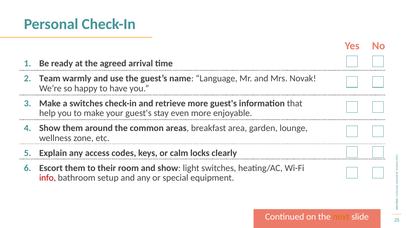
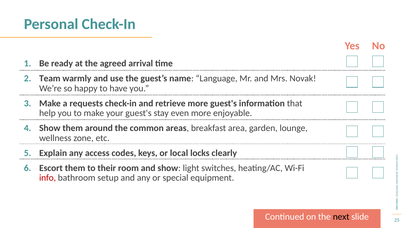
a switches: switches -> requests (86, 104)
calm: calm -> local (179, 153)
next colour: orange -> black (341, 217)
